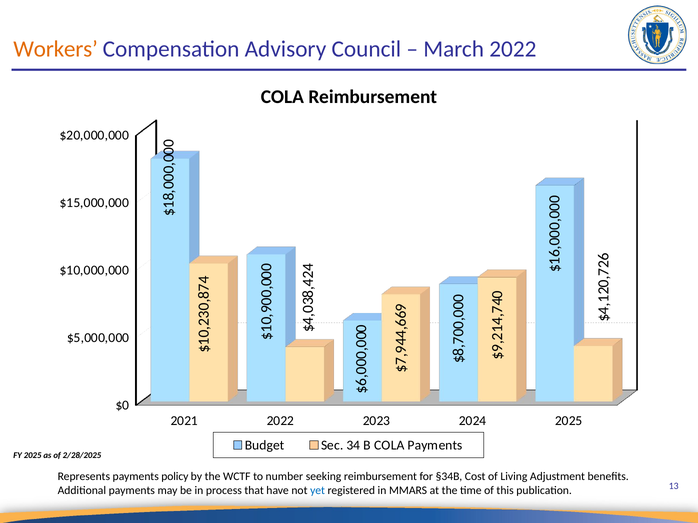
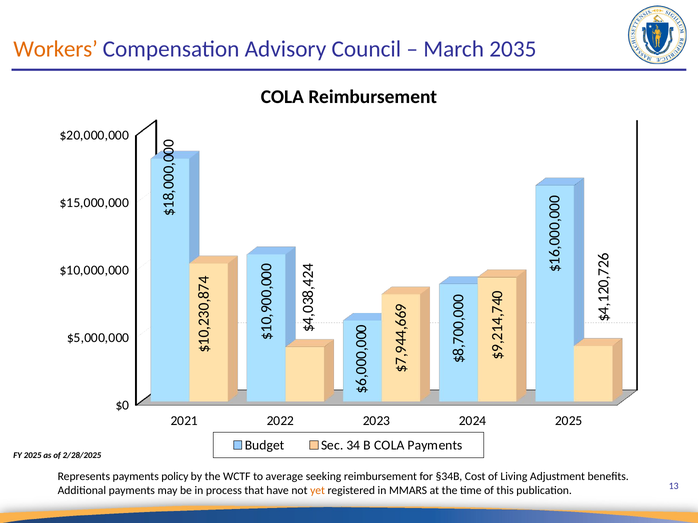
March 2022: 2022 -> 2035 (513, 49)
number: number -> average (284, 477)
yet colour: blue -> orange (318, 491)
